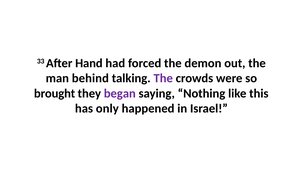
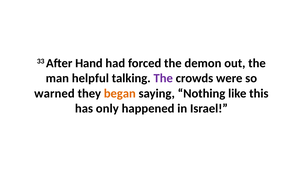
behind: behind -> helpful (90, 79)
brought: brought -> warned (54, 94)
began colour: purple -> orange (120, 94)
